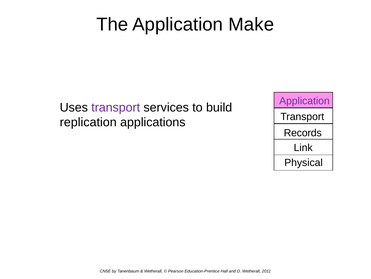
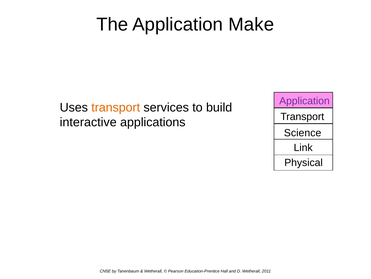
transport colour: purple -> orange (116, 107)
replication: replication -> interactive (88, 122)
Records: Records -> Science (303, 133)
